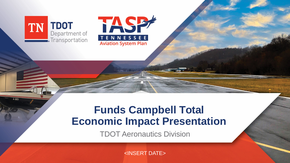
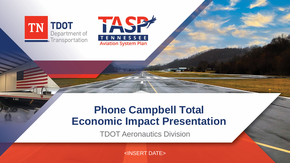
Funds: Funds -> Phone (110, 110)
